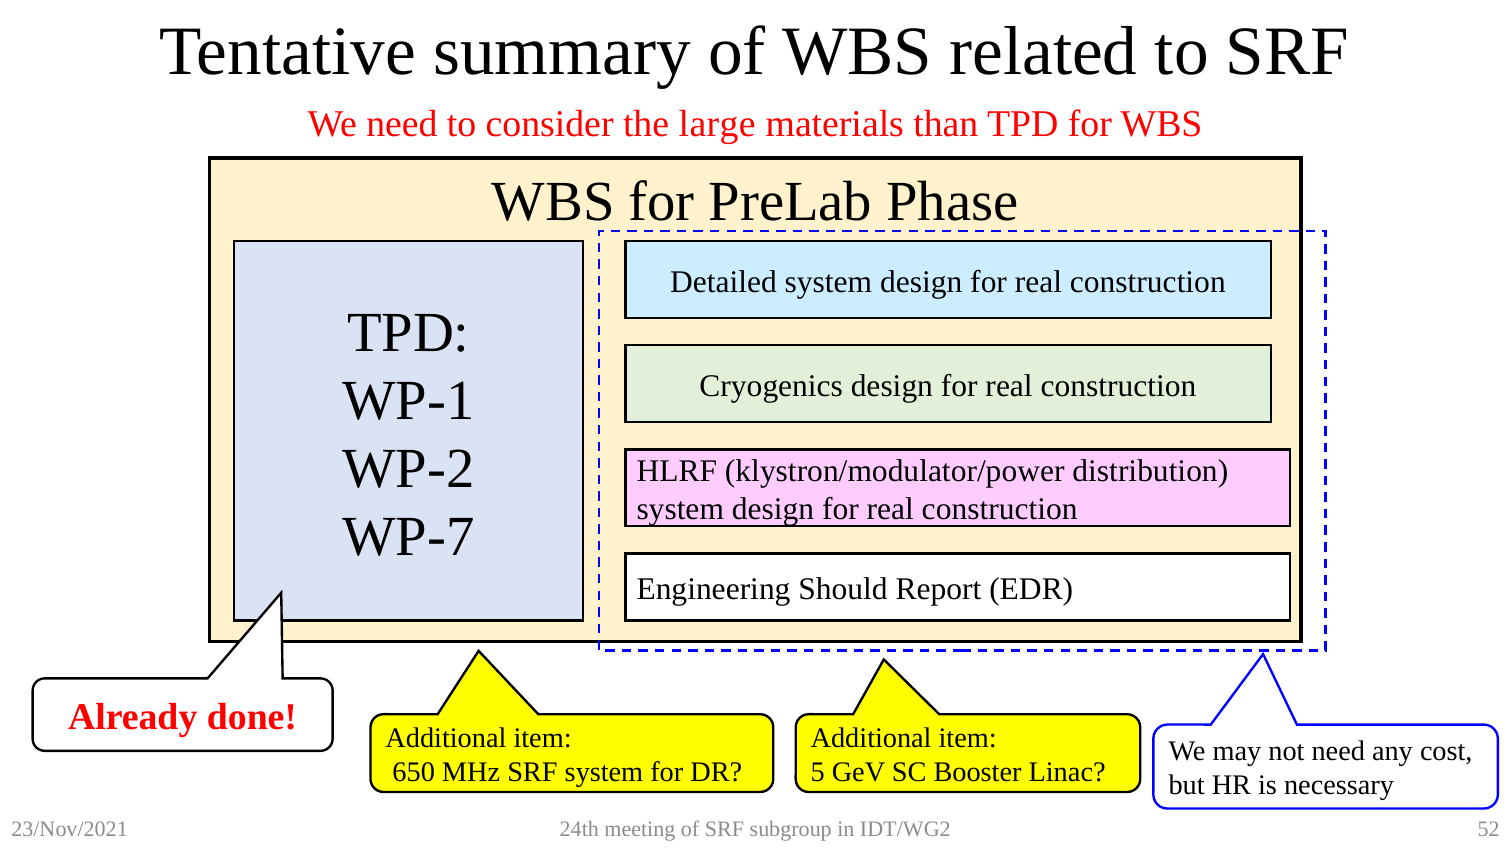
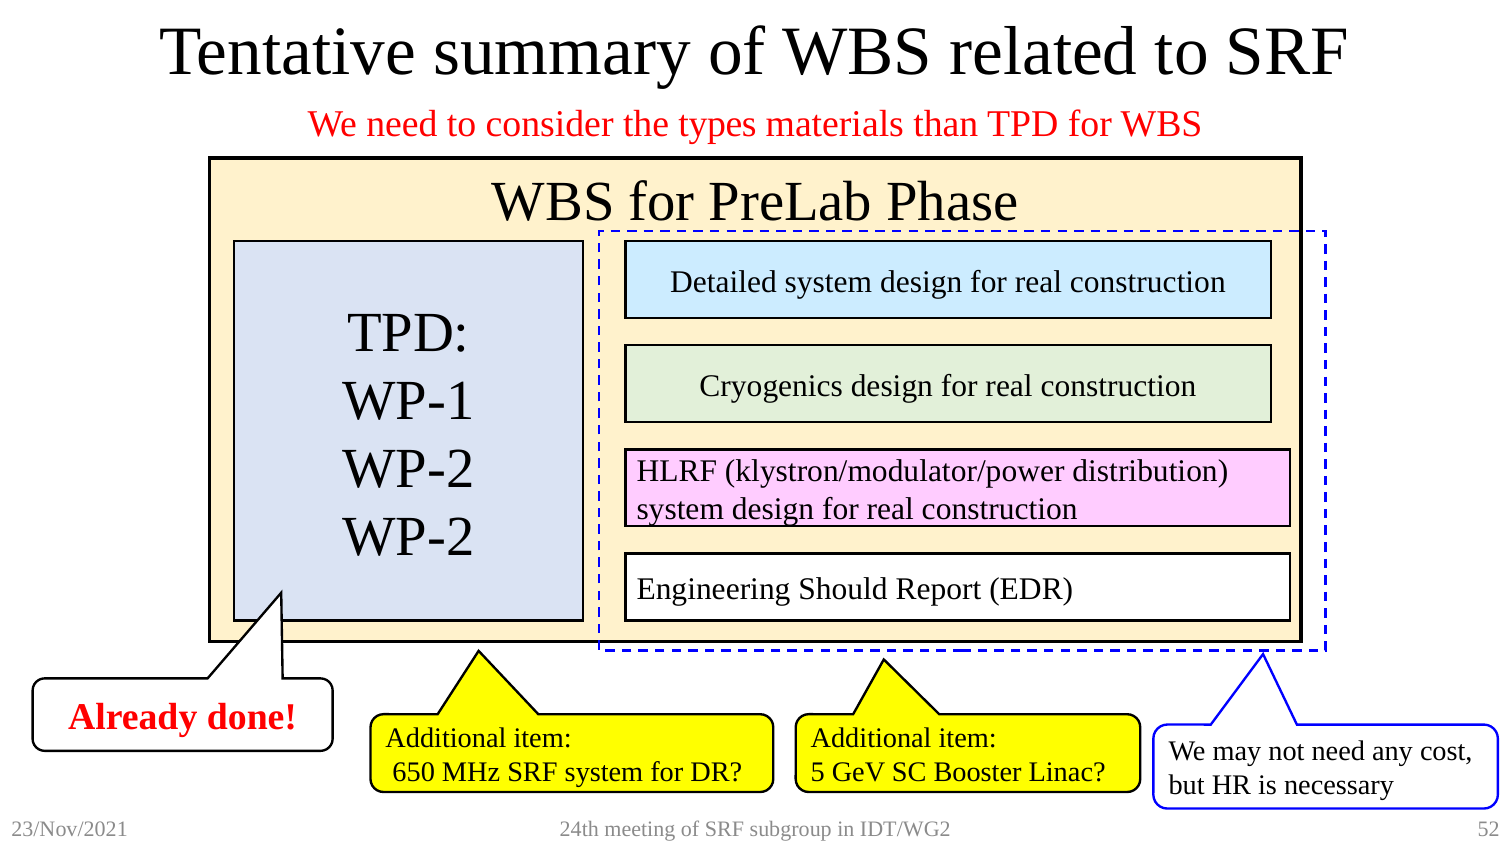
large: large -> types (718, 124)
WP-7: WP-7 -> WP-2 (408, 537)
